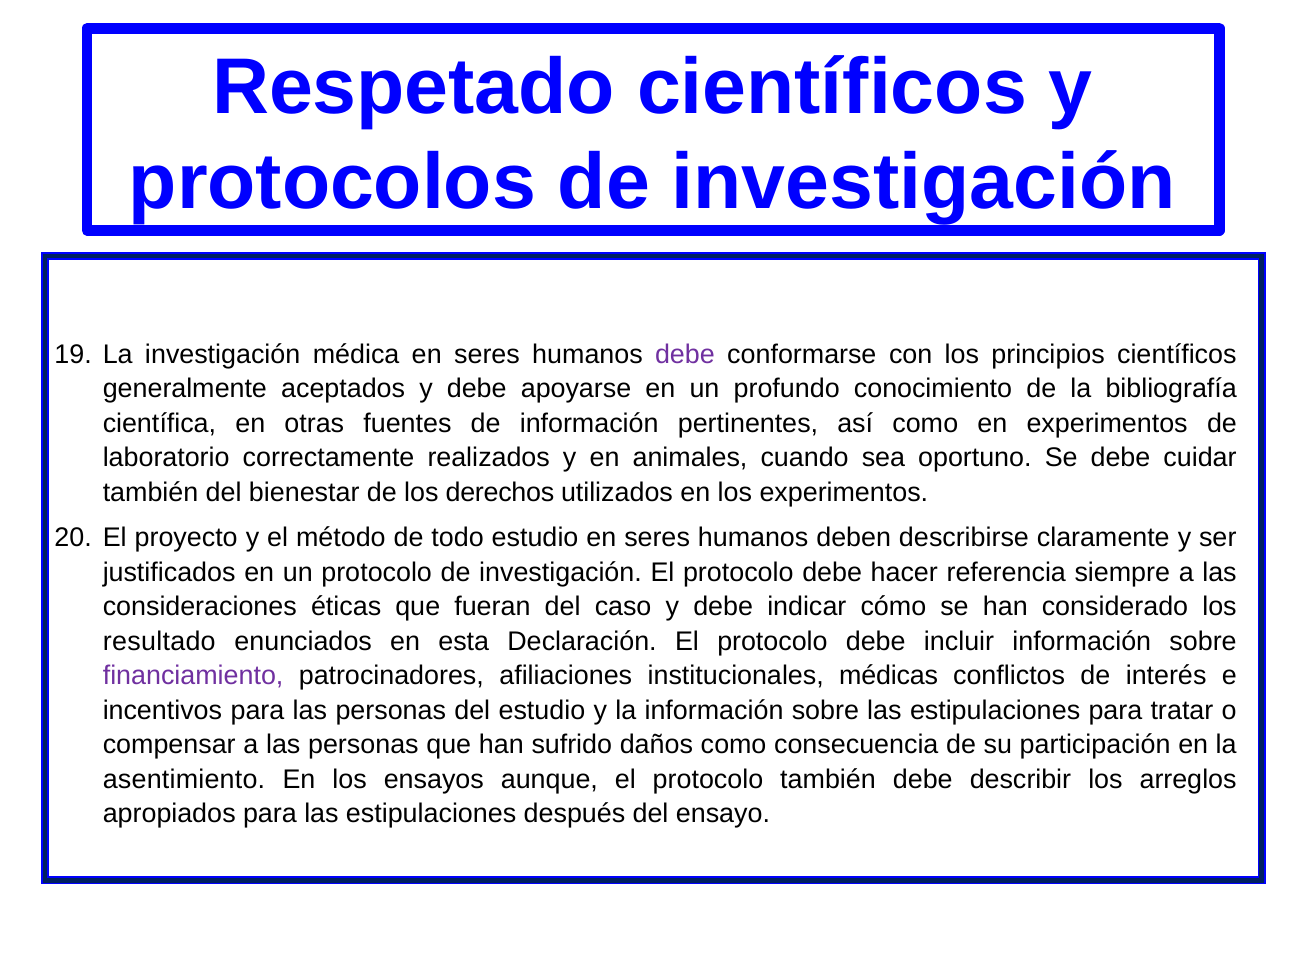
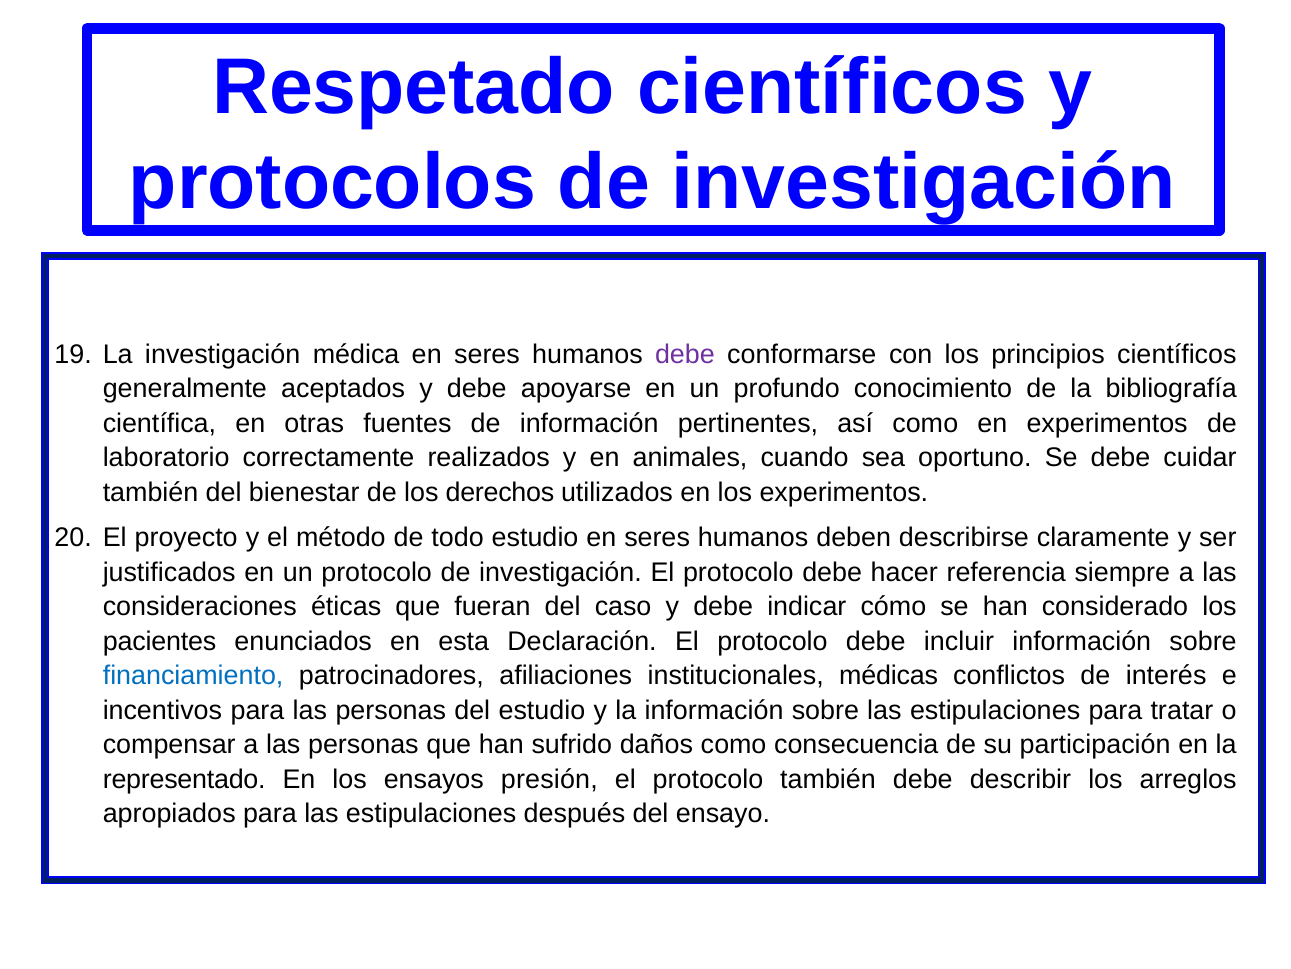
resultado: resultado -> pacientes (160, 641)
financiamiento colour: purple -> blue (193, 675)
asentimiento: asentimiento -> representado (184, 779)
aunque: aunque -> presión (549, 779)
